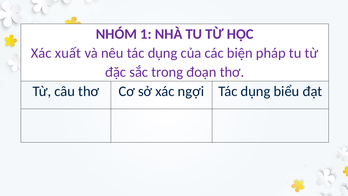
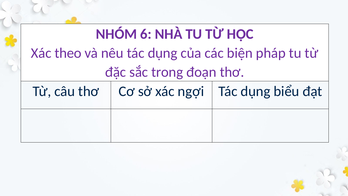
1: 1 -> 6 (146, 34)
xuất: xuất -> theo (68, 53)
